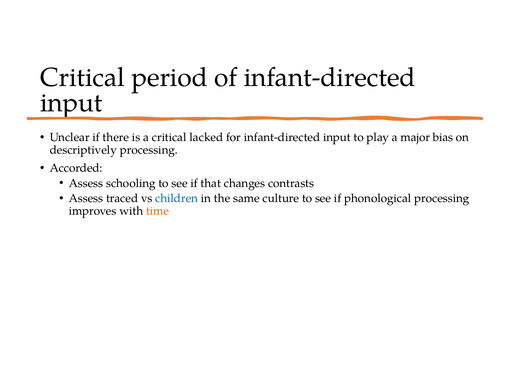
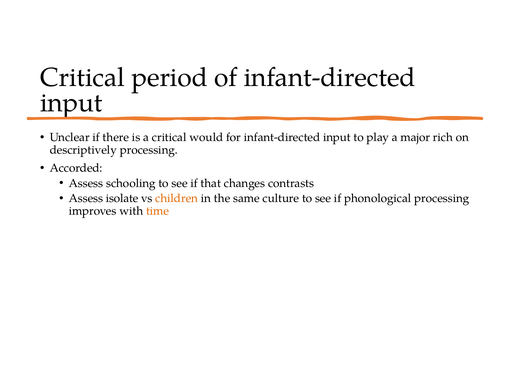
lacked: lacked -> would (206, 137)
bias: bias -> rich (443, 137)
traced: traced -> isolate (122, 198)
children colour: blue -> orange (177, 198)
